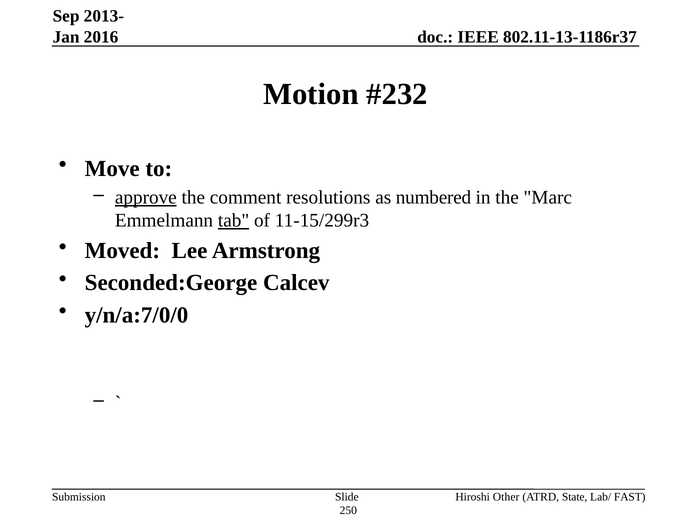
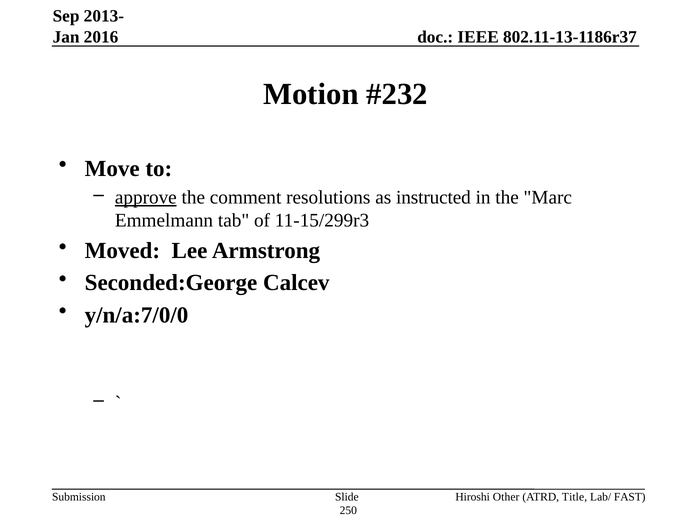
numbered: numbered -> instructed (433, 198)
tab underline: present -> none (234, 221)
State: State -> Title (575, 497)
